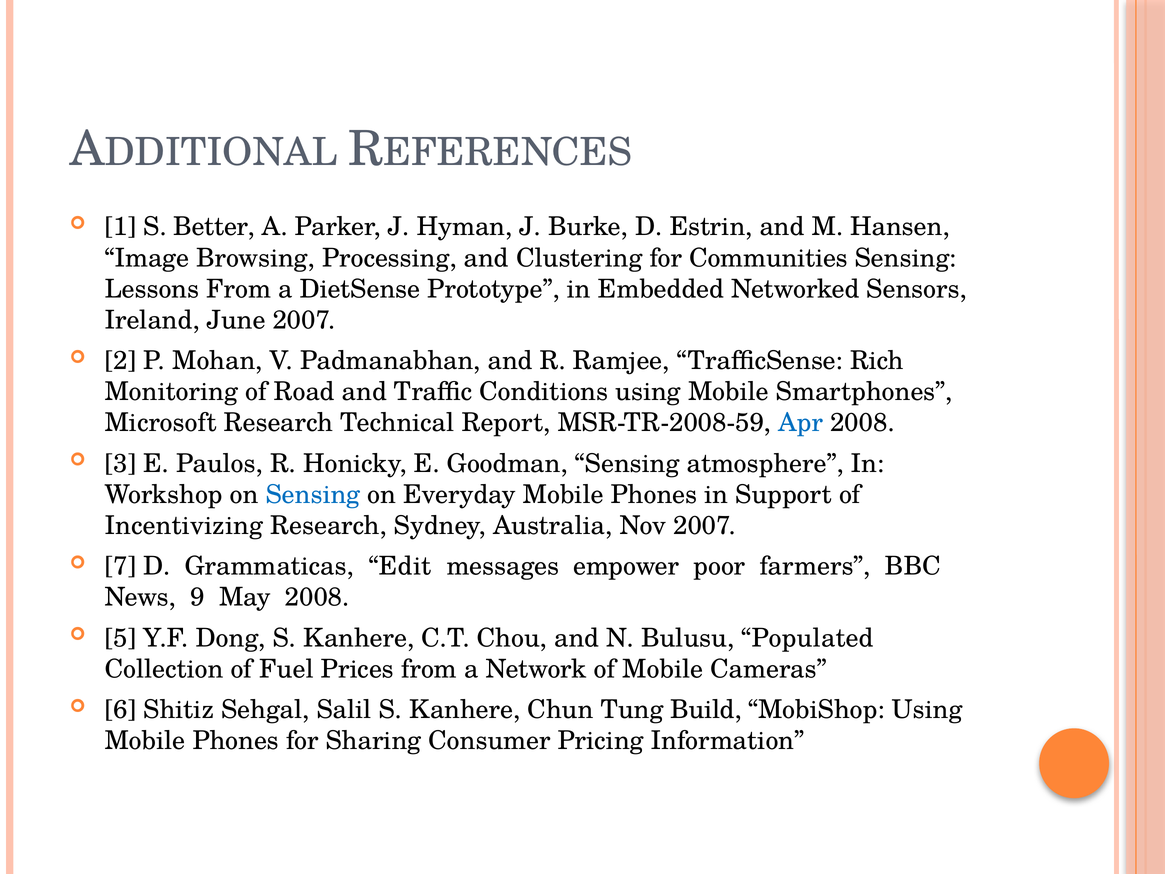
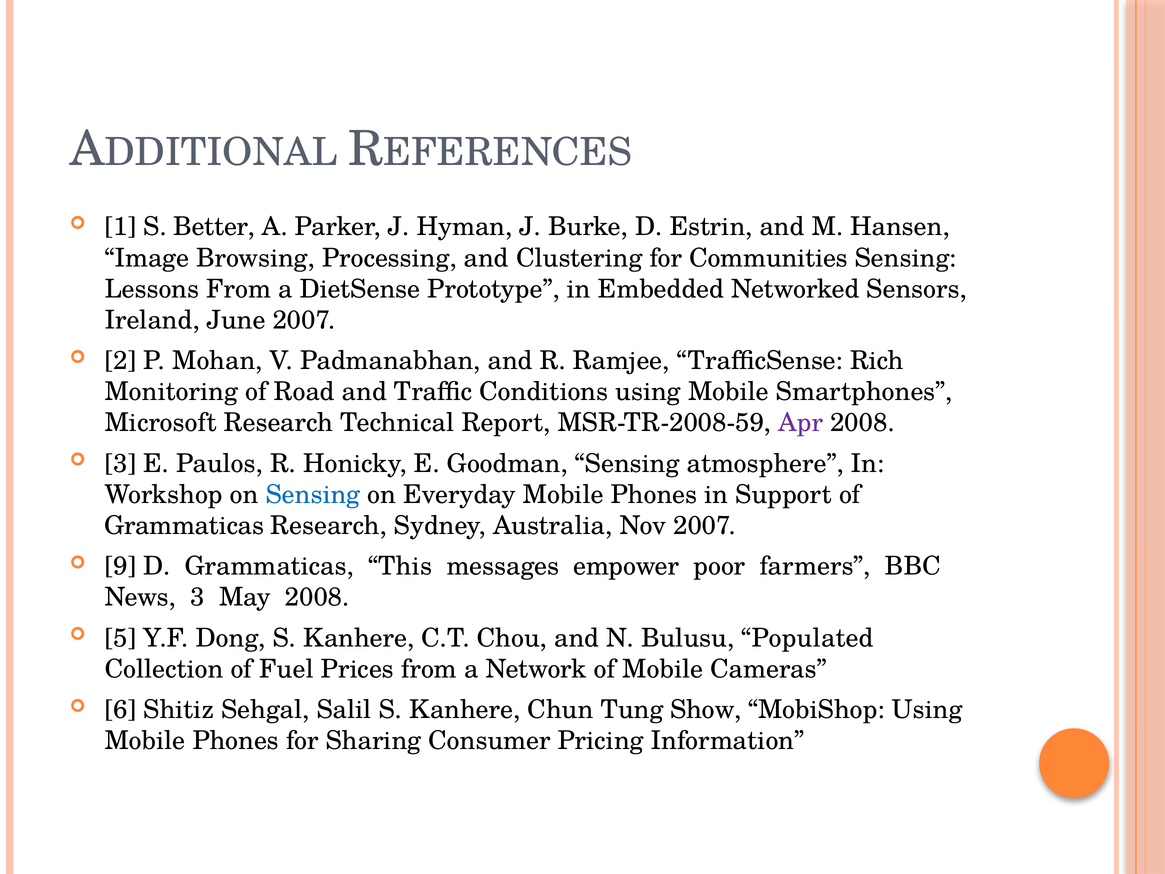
Apr colour: blue -> purple (801, 423)
Incentivizing: Incentivizing -> Grammaticas (184, 525)
7: 7 -> 9 (120, 566)
Edit: Edit -> This (400, 566)
News 9: 9 -> 3 (198, 597)
Build: Build -> Show (706, 710)
